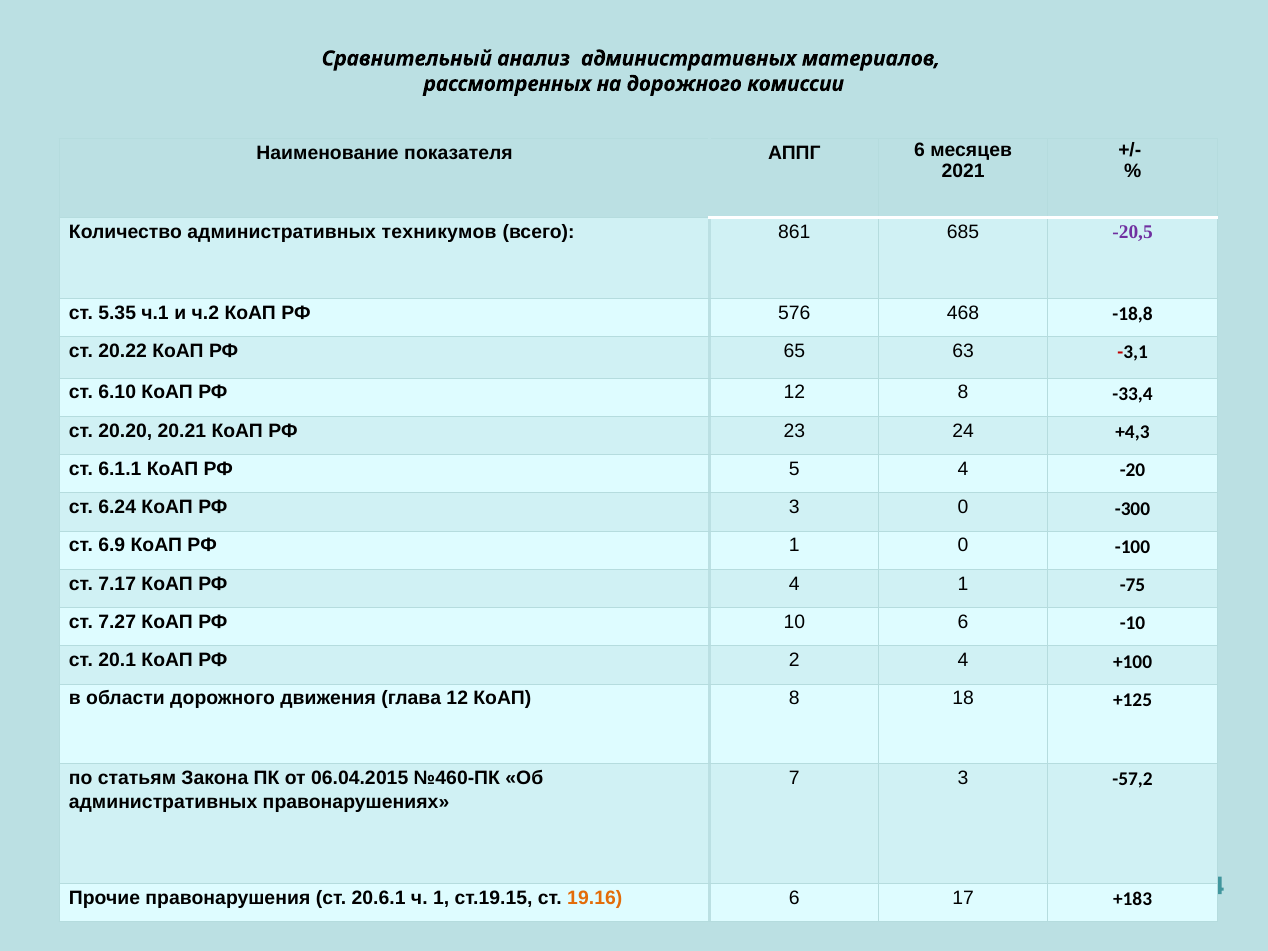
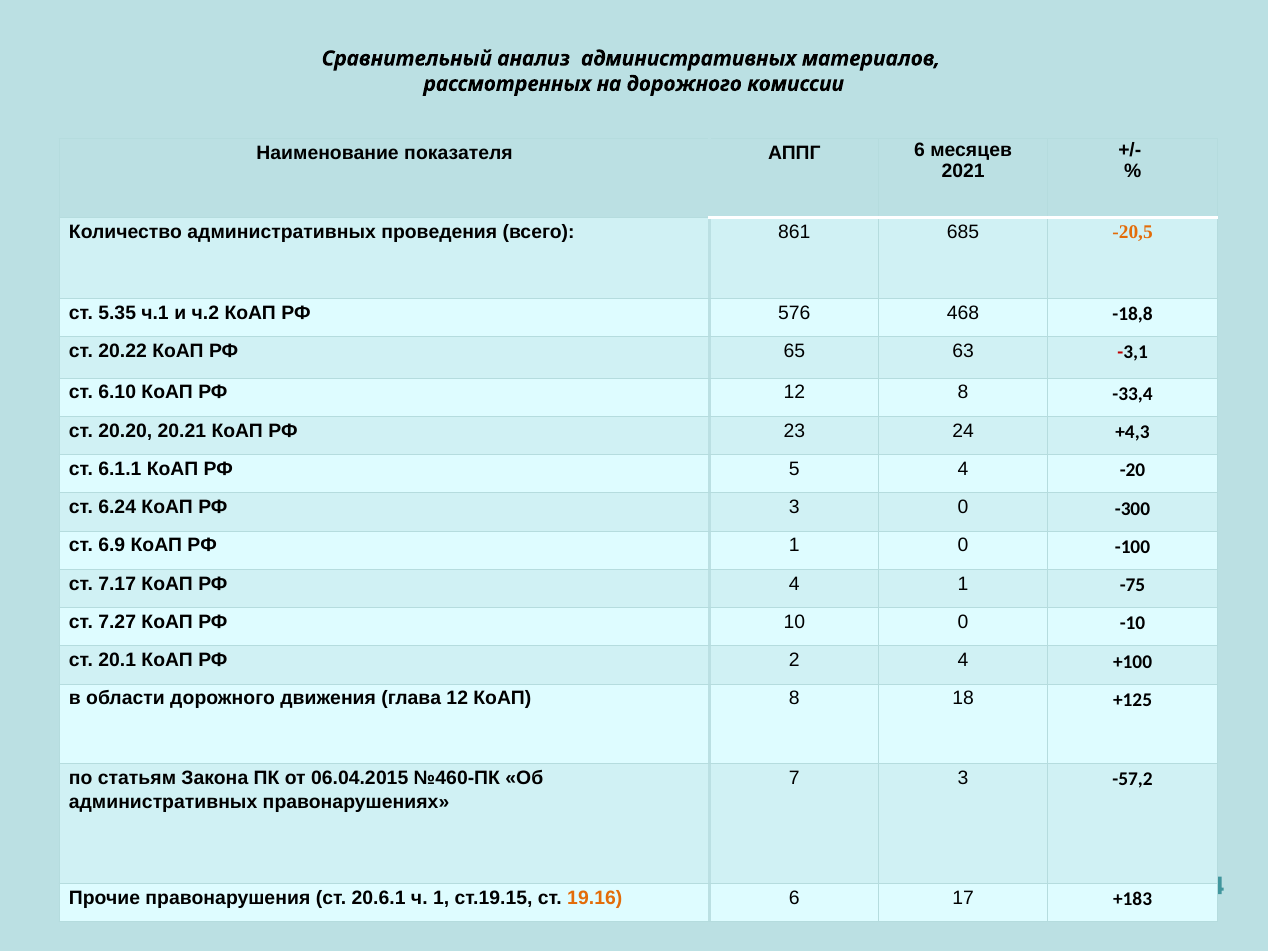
техникумов: техникумов -> проведения (439, 232)
-20,5 colour: purple -> orange (1133, 232)
10 6: 6 -> 0 (963, 622)
